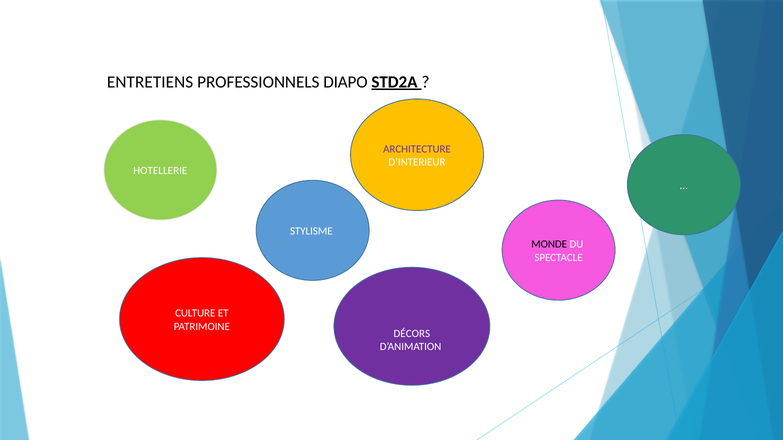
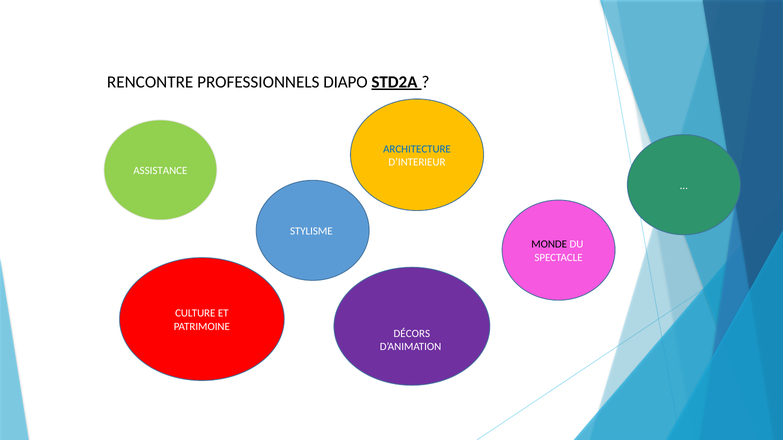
ENTRETIENS: ENTRETIENS -> RENCONTRE (150, 82)
ARCHITECTURE colour: purple -> blue (417, 149)
HOTELLERIE: HOTELLERIE -> ASSISTANCE (160, 171)
